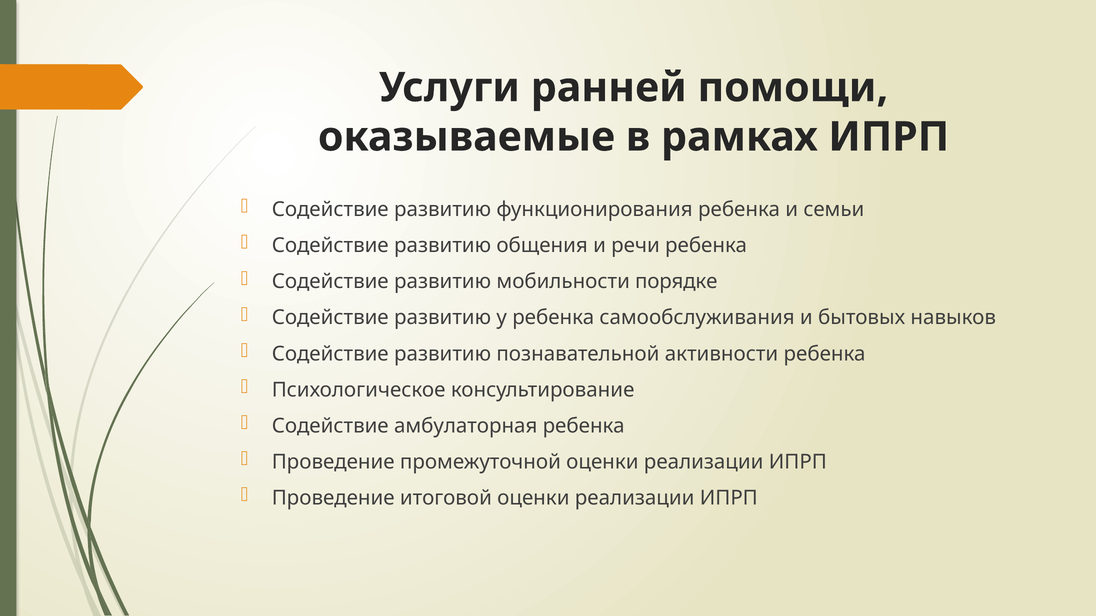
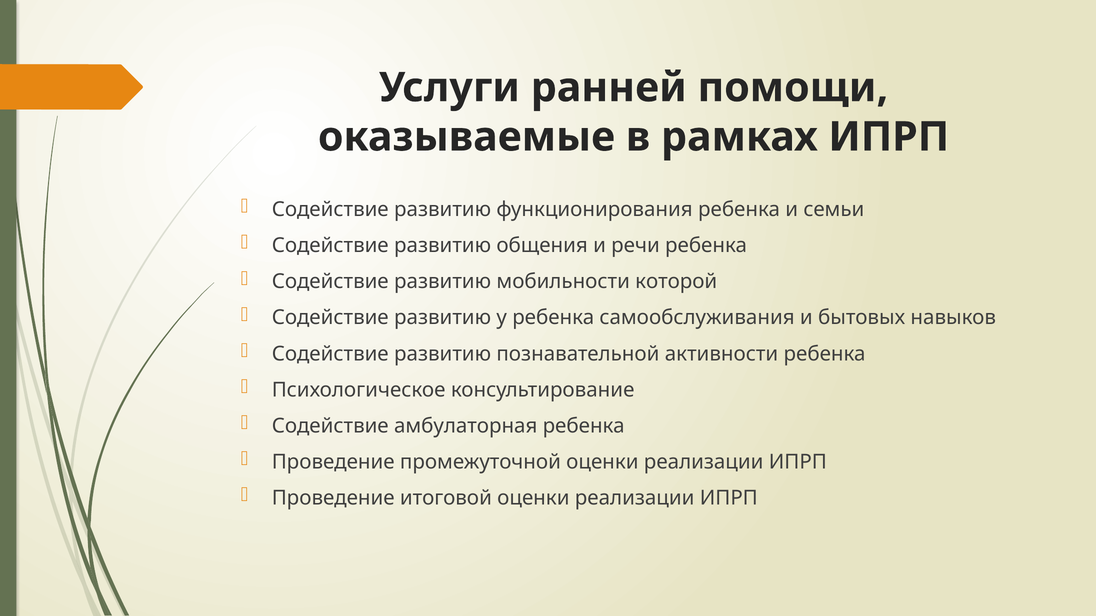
порядке: порядке -> которой (676, 282)
